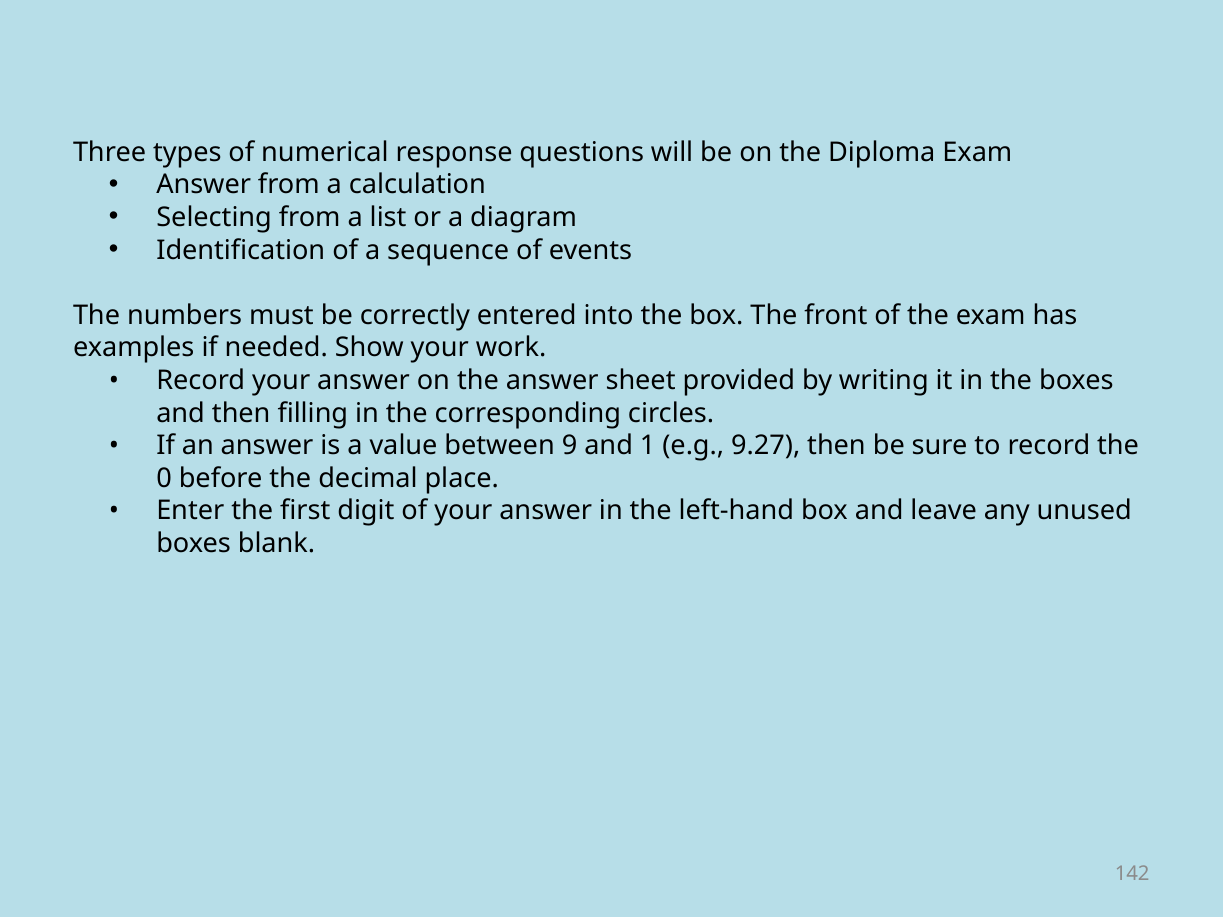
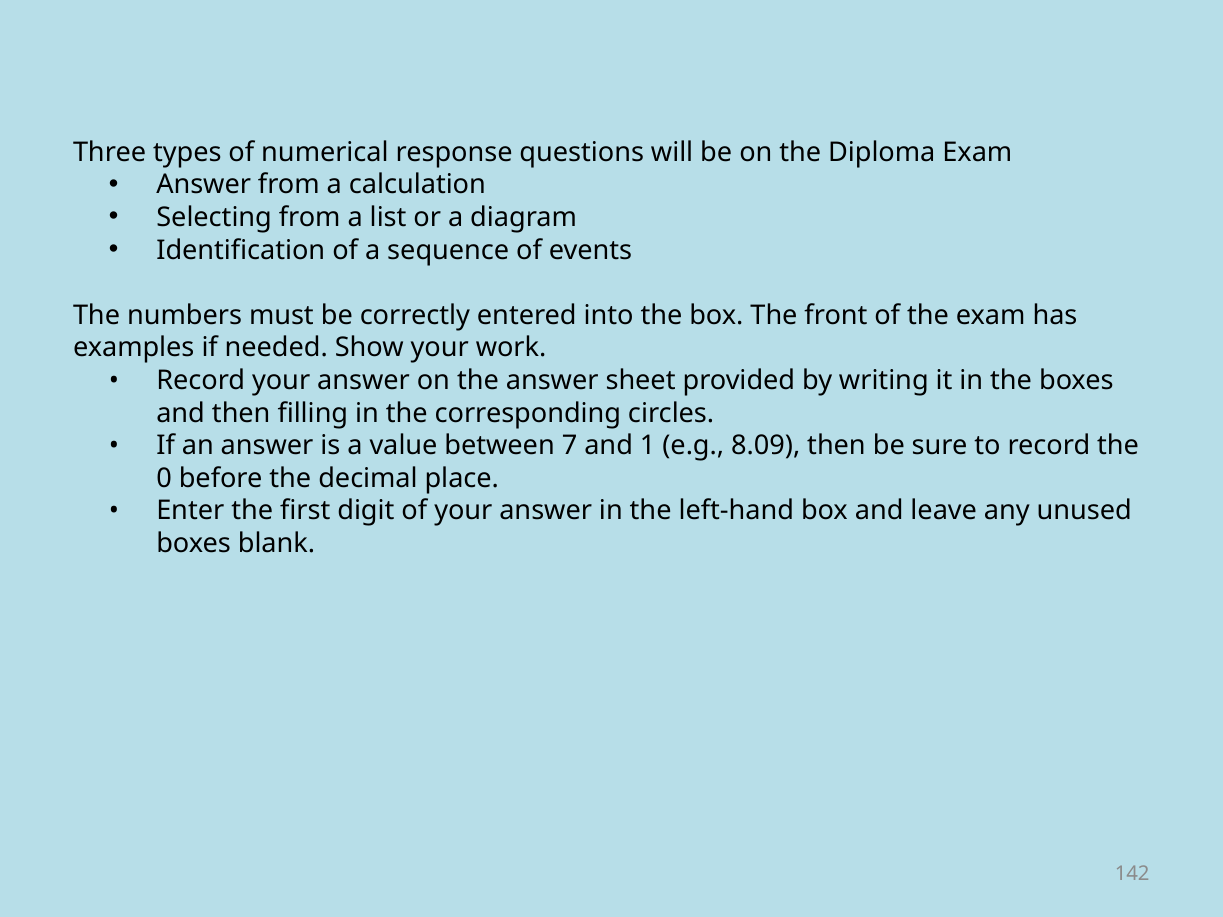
9: 9 -> 7 (570, 446)
9.27: 9.27 -> 8.09 (766, 446)
